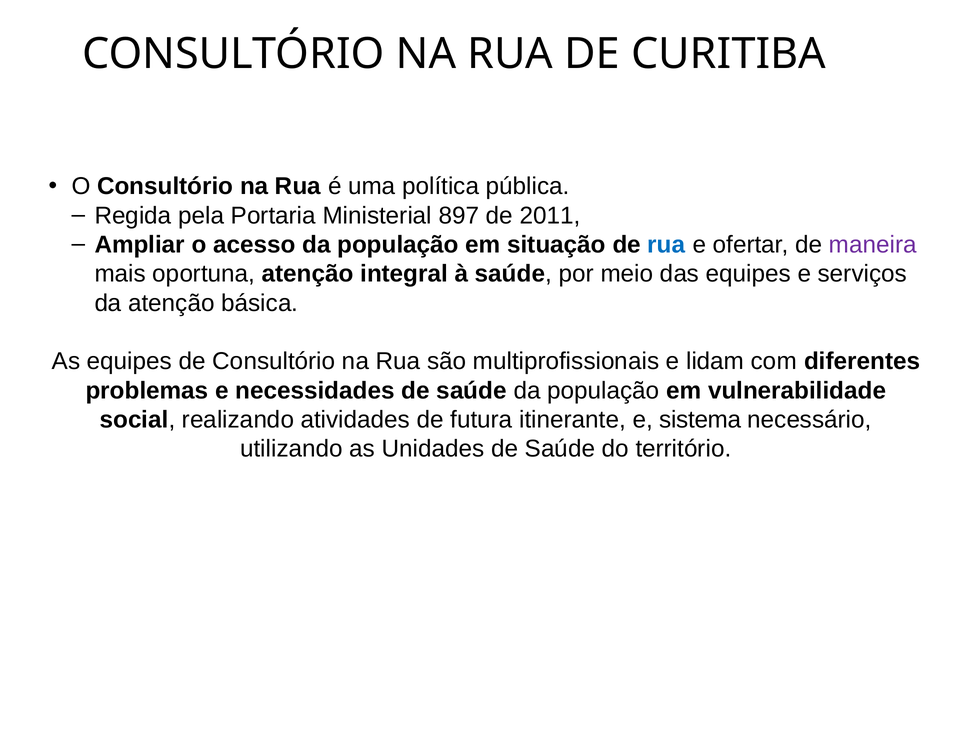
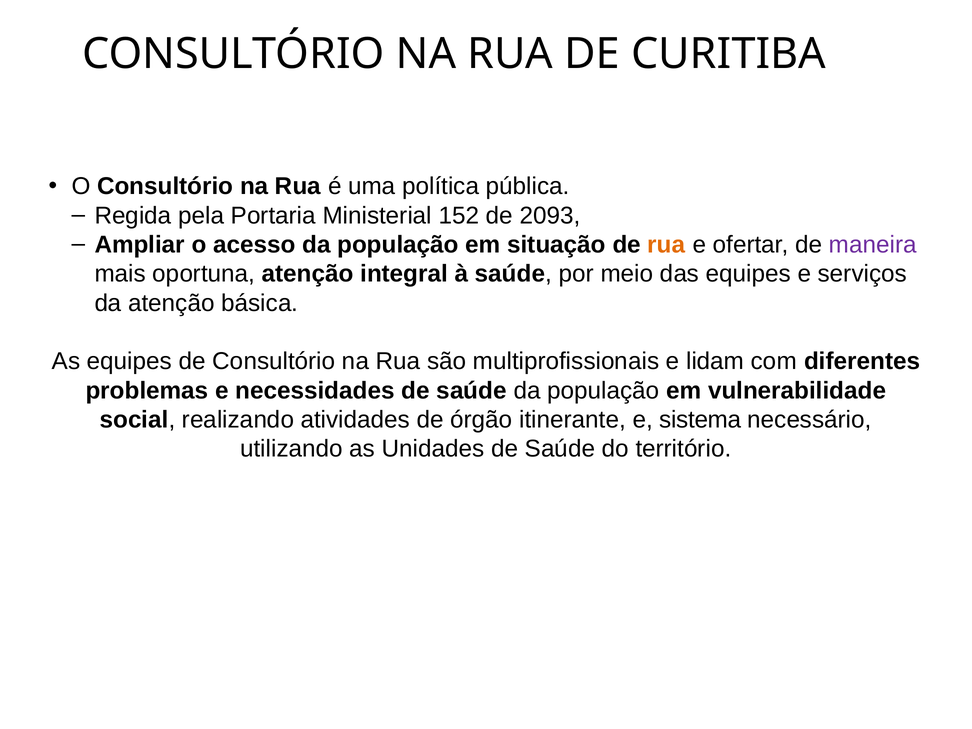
897: 897 -> 152 (459, 216)
2011: 2011 -> 2093 (550, 216)
rua colour: blue -> orange (666, 245)
futura: futura -> órgão (481, 420)
